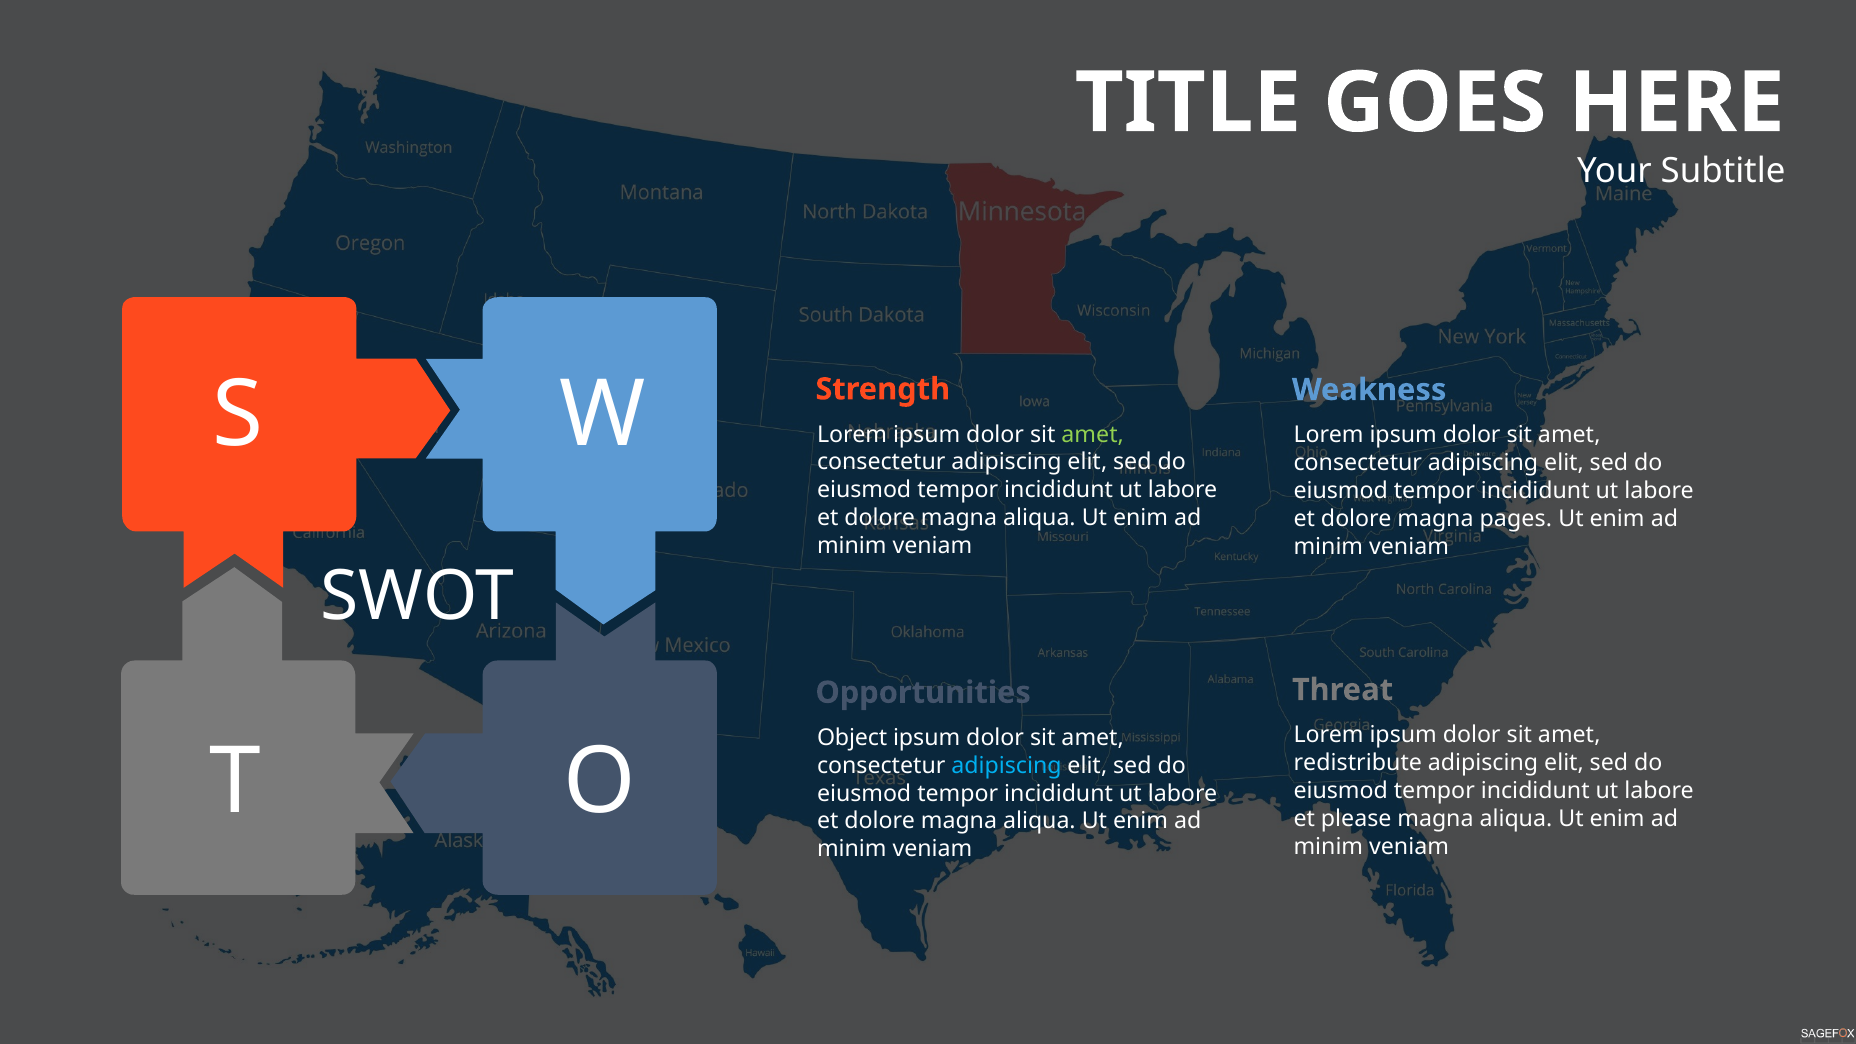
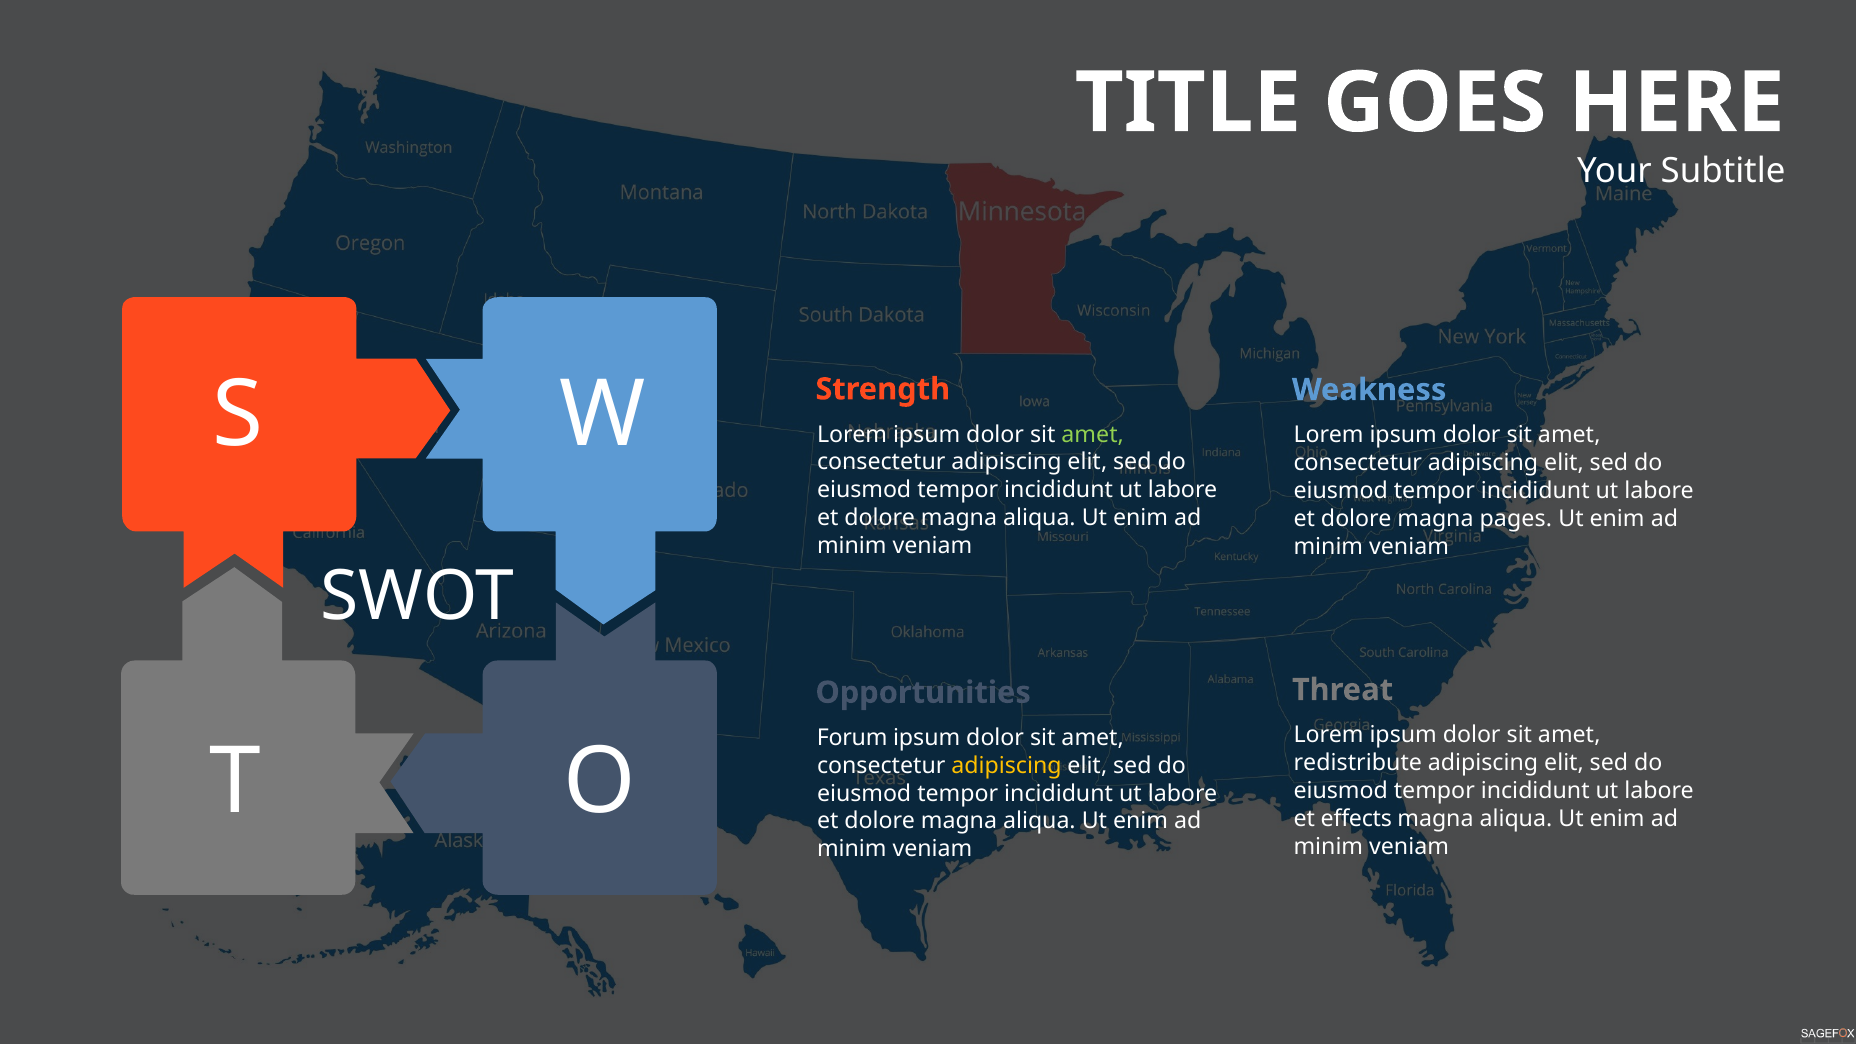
Object: Object -> Forum (852, 738)
adipiscing colour: light blue -> yellow (1007, 766)
please: please -> effects (1356, 819)
